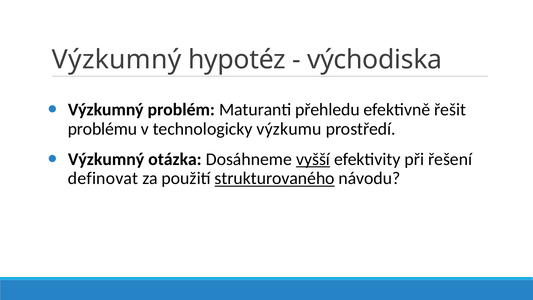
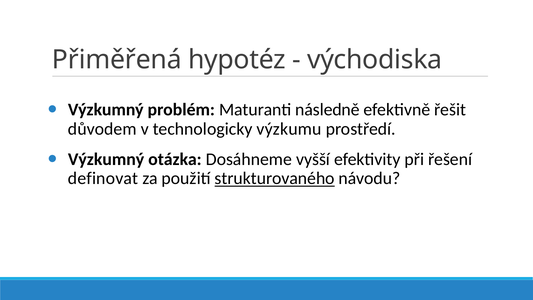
Výzkumný: Výzkumný -> Přiměřená (117, 60)
přehledu: přehledu -> následně (327, 110)
problému: problému -> důvodem (102, 129)
vyšší underline: present -> none (313, 159)
